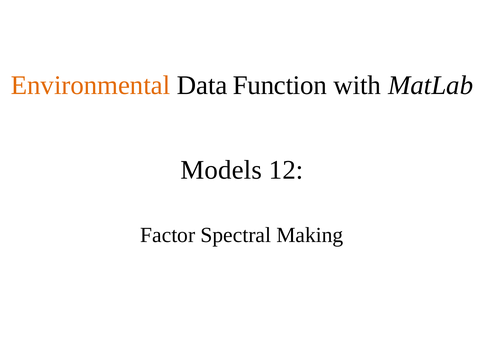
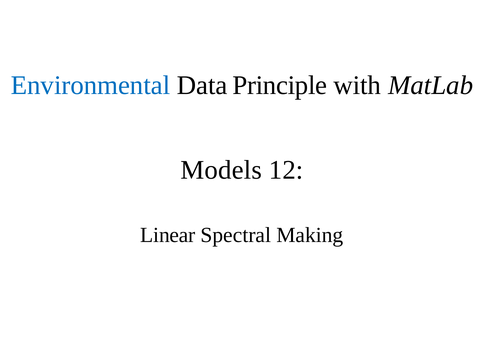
Environmental colour: orange -> blue (90, 85)
Function: Function -> Principle (280, 85)
Factor: Factor -> Linear (168, 235)
